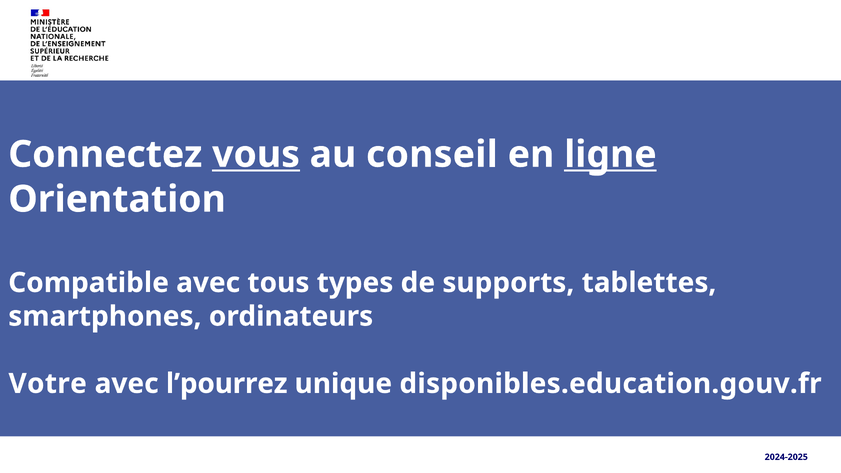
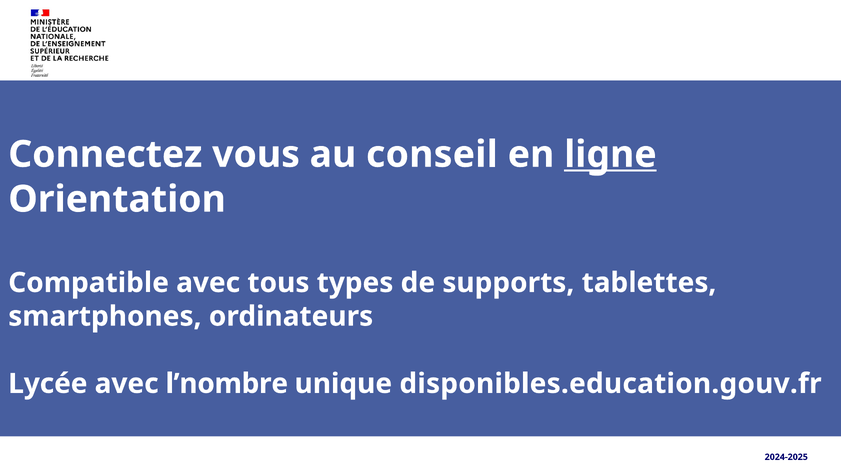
vous underline: present -> none (256, 154)
Votre: Votre -> Lycée (48, 384)
l’pourrez: l’pourrez -> l’nombre (227, 384)
